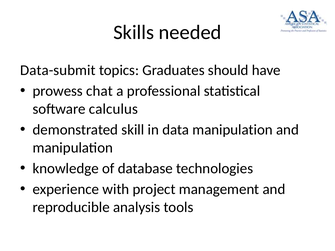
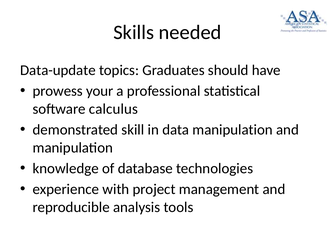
Data-submit: Data-submit -> Data-update (58, 70)
chat: chat -> your (100, 91)
